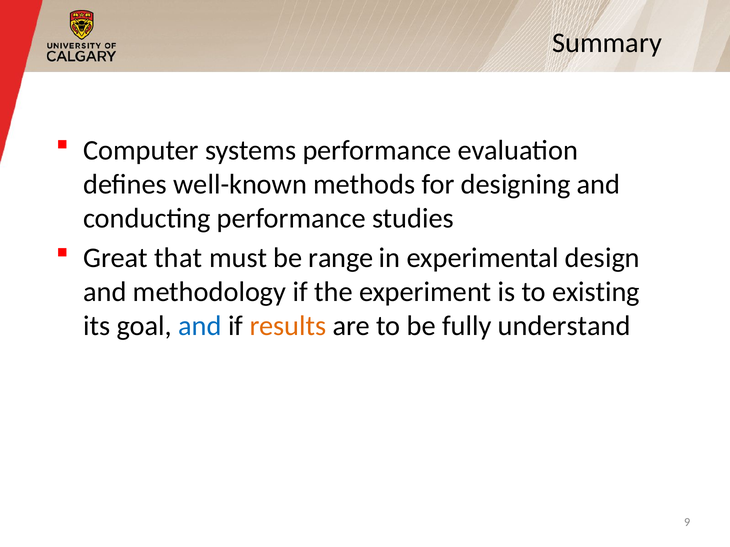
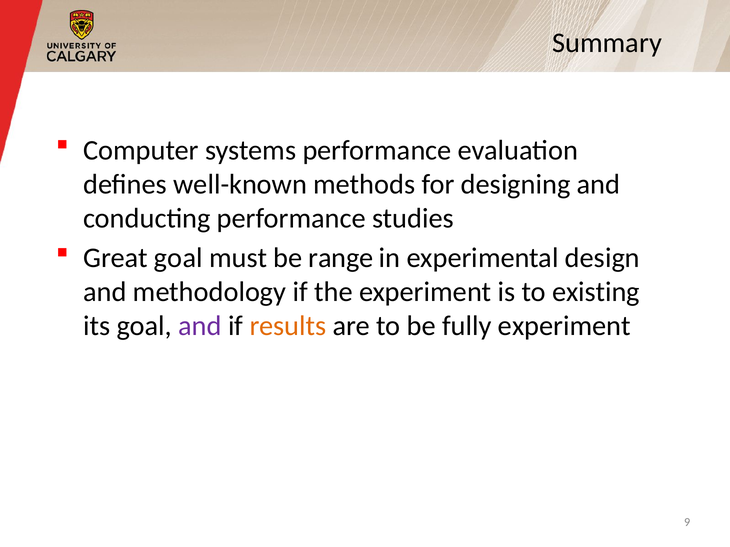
Great that: that -> goal (178, 258)
and colour: blue -> purple (200, 326)
fully understand: understand -> experiment (564, 326)
